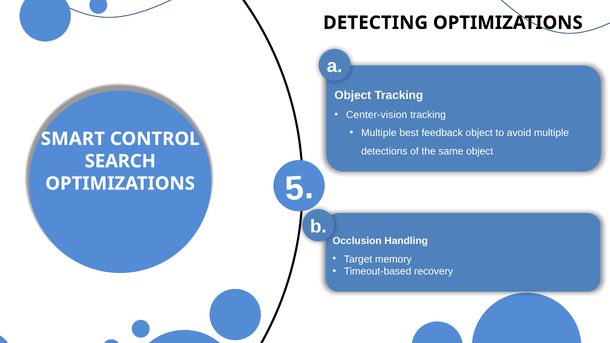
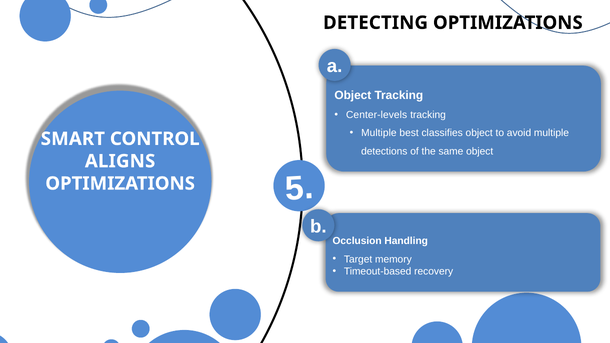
Center-vision: Center-vision -> Center-levels (377, 115)
feedback: feedback -> classifies (442, 133)
SEARCH: SEARCH -> ALIGNS (120, 161)
